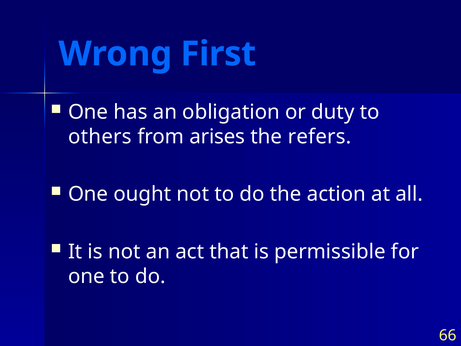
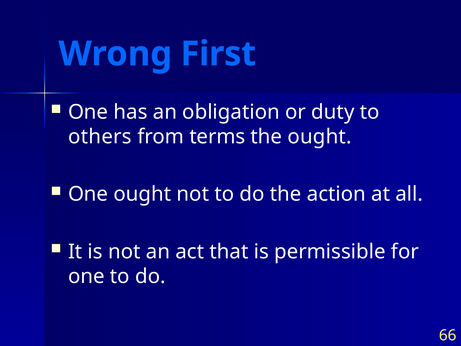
arises: arises -> terms (217, 137)
the refers: refers -> ought (320, 137)
